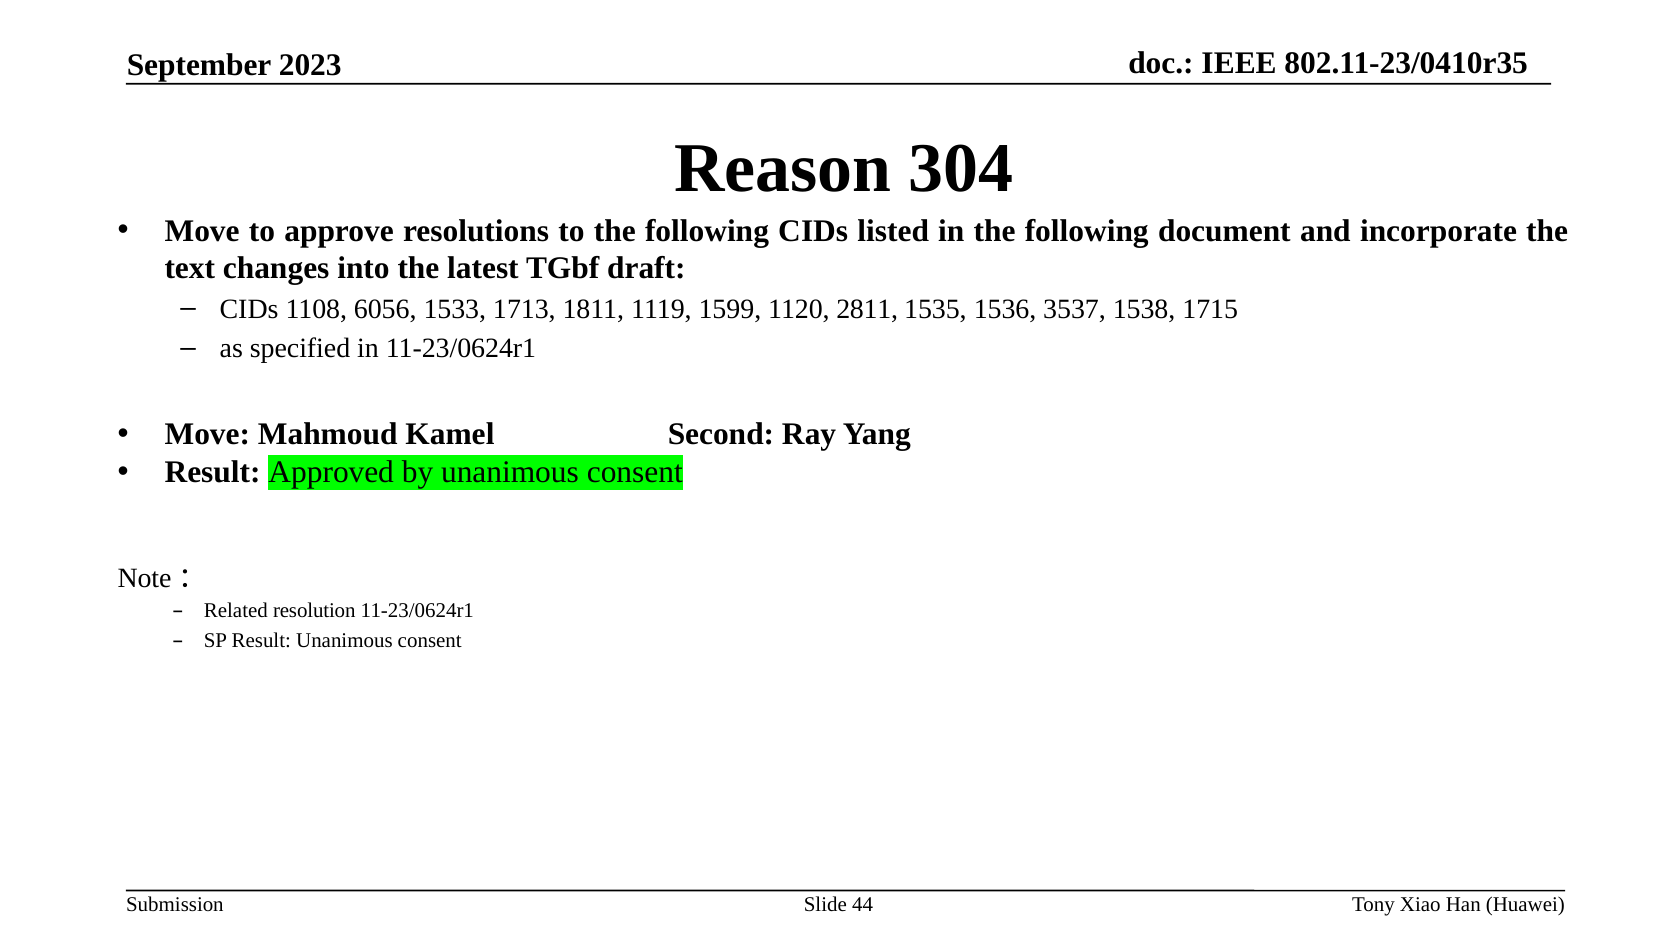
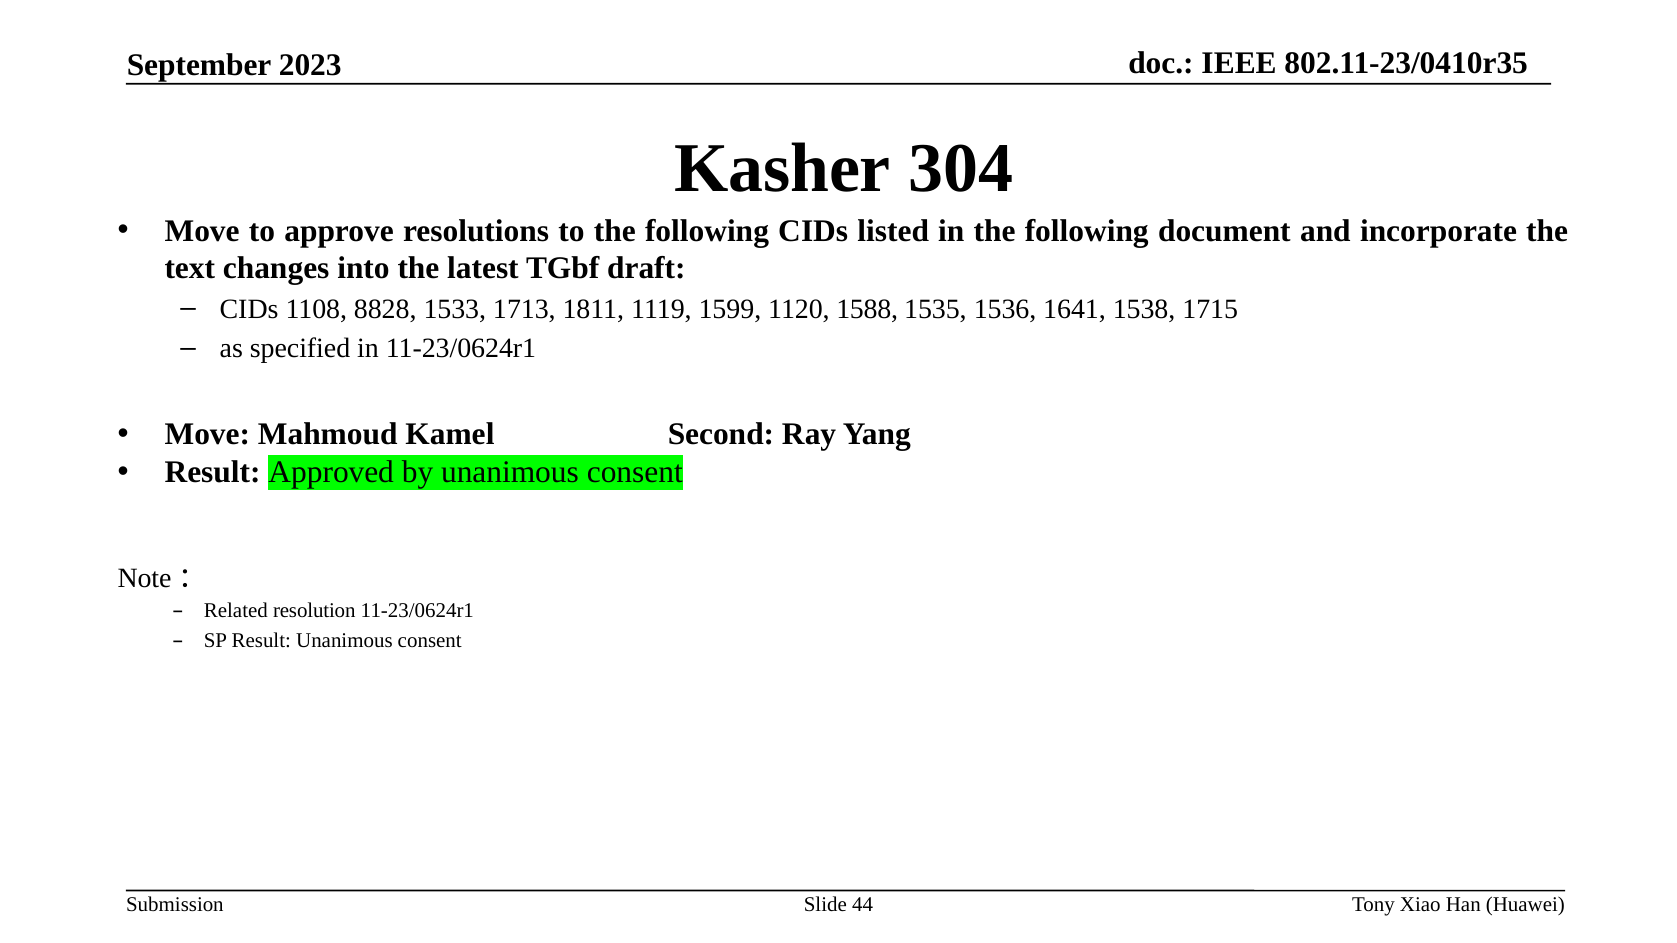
Reason: Reason -> Kasher (782, 168)
6056: 6056 -> 8828 (385, 309)
2811: 2811 -> 1588 (867, 309)
3537: 3537 -> 1641 (1075, 309)
